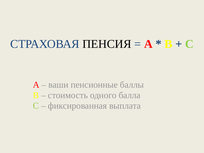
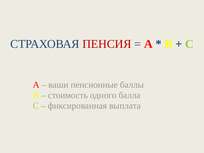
ПЕНСИЯ colour: black -> red (107, 44)
